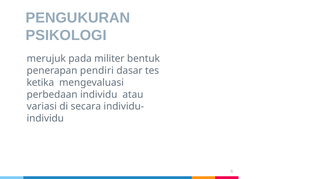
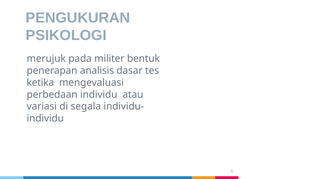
pendiri: pendiri -> analisis (97, 71)
secara: secara -> segala (86, 106)
